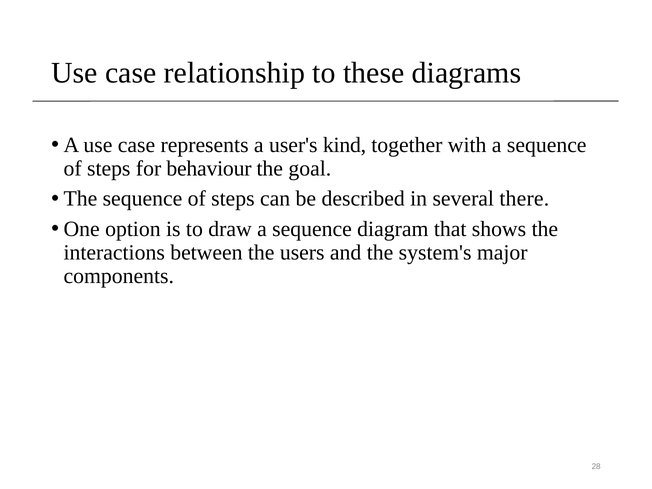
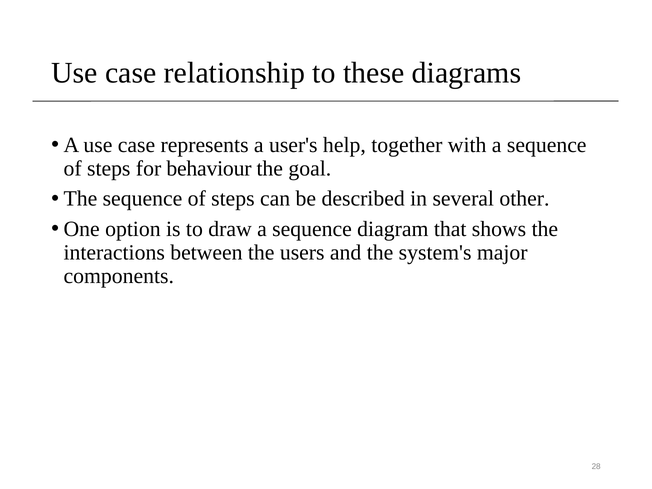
kind: kind -> help (344, 145)
there: there -> other (524, 199)
